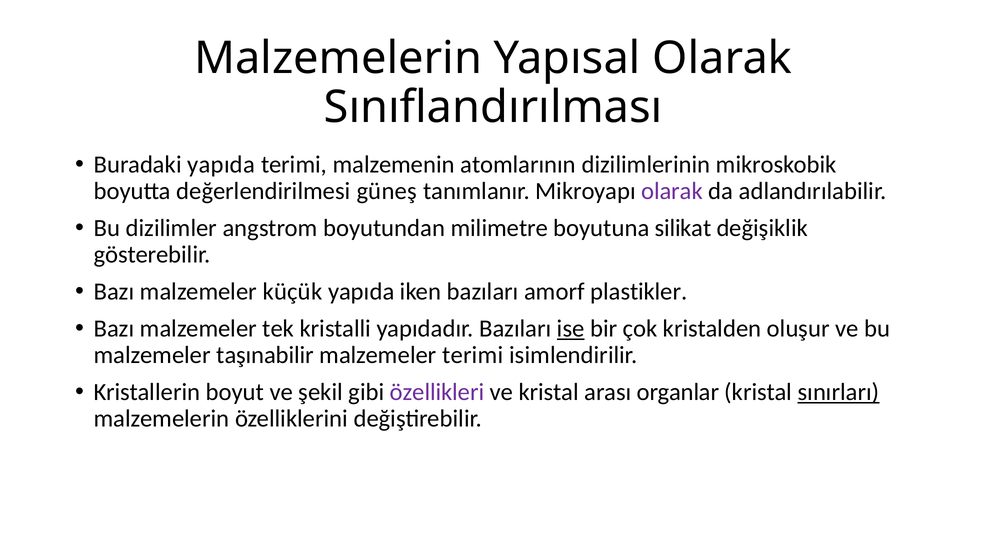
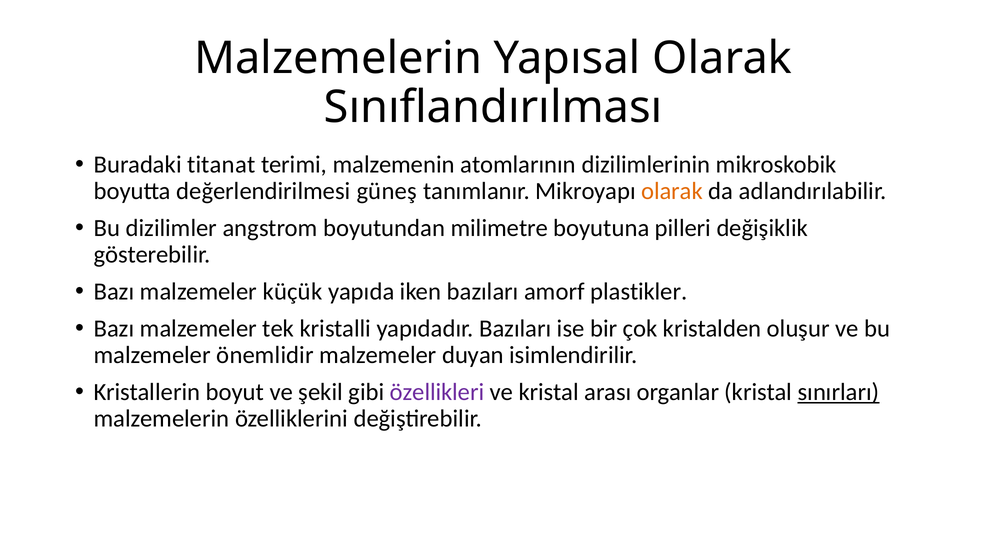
Buradaki yapıda: yapıda -> titanat (221, 165)
olarak colour: purple -> orange (672, 191)
silikat: silikat -> pilleri (683, 228)
ise underline: present -> none (571, 329)
taşınabilir: taşınabilir -> önemlidir (265, 355)
malzemeler terimi: terimi -> duyan (473, 355)
